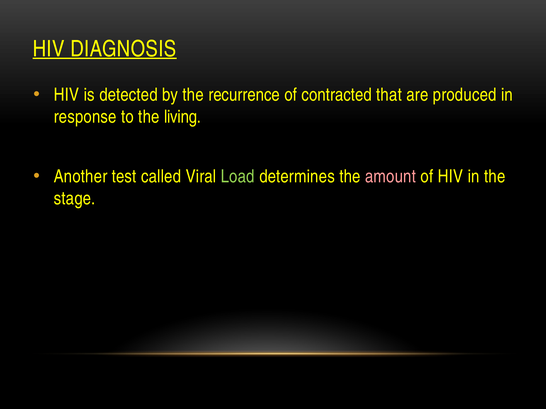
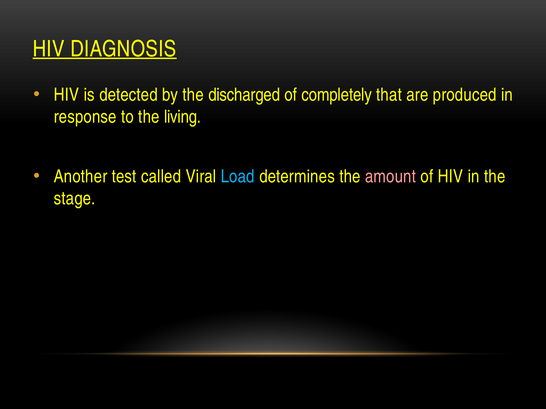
recurrence: recurrence -> discharged (244, 95)
contracted: contracted -> completely (337, 95)
Load colour: light green -> light blue (238, 177)
